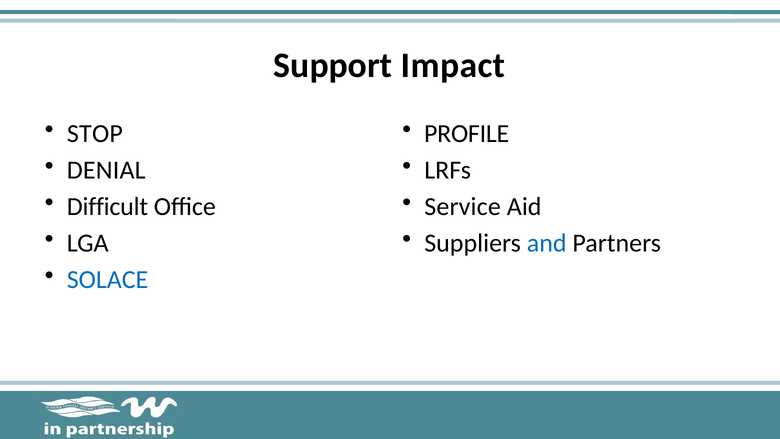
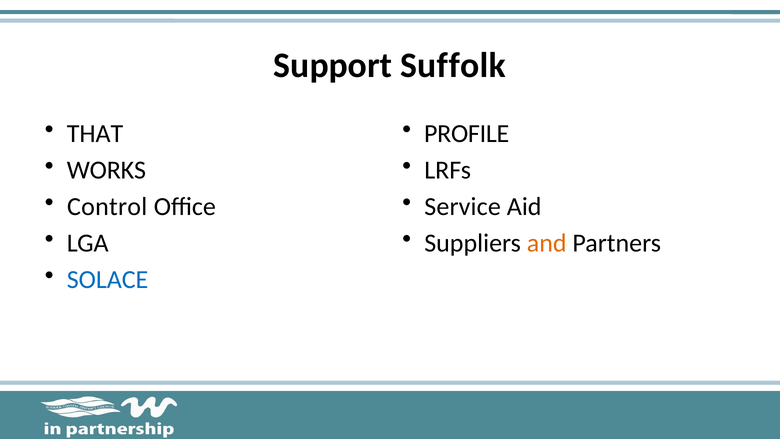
Impact: Impact -> Suffolk (453, 65)
STOP: STOP -> THAT (95, 134)
DENIAL: DENIAL -> WORKS (106, 170)
Difficult: Difficult -> Control (107, 207)
and colour: blue -> orange (547, 243)
